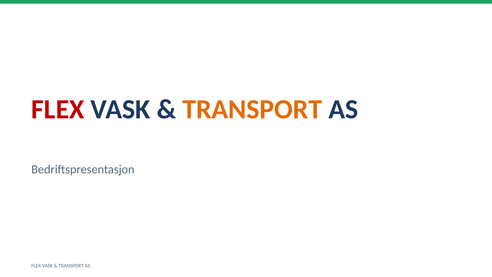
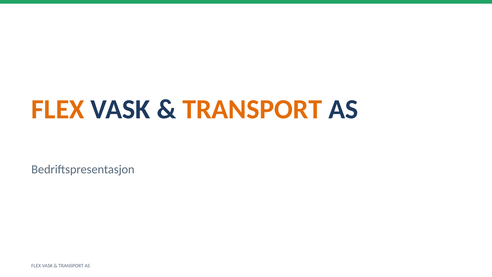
FLEX colour: red -> orange (58, 109)
